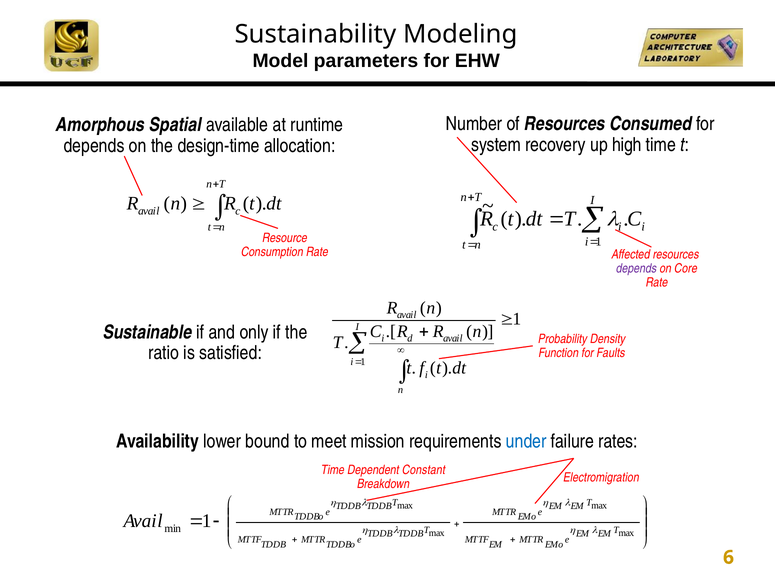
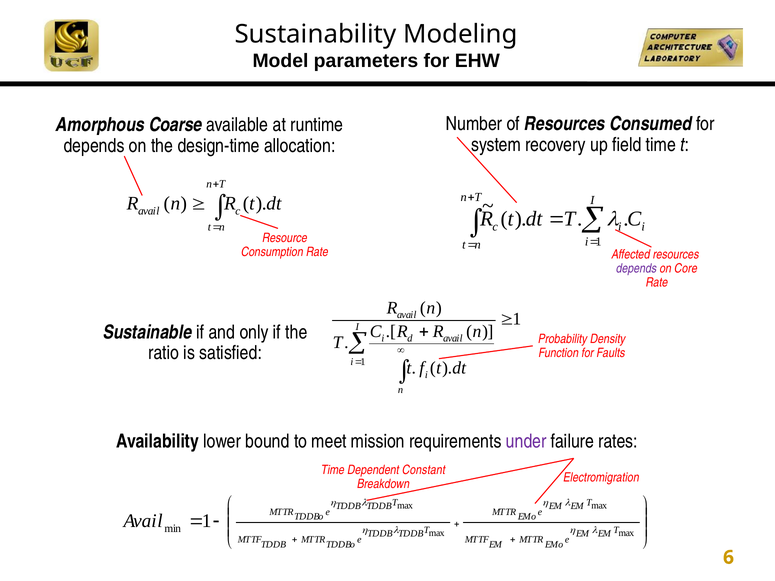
Spatial: Spatial -> Coarse (176, 125)
high: high -> field (627, 145)
under colour: blue -> purple (526, 442)
